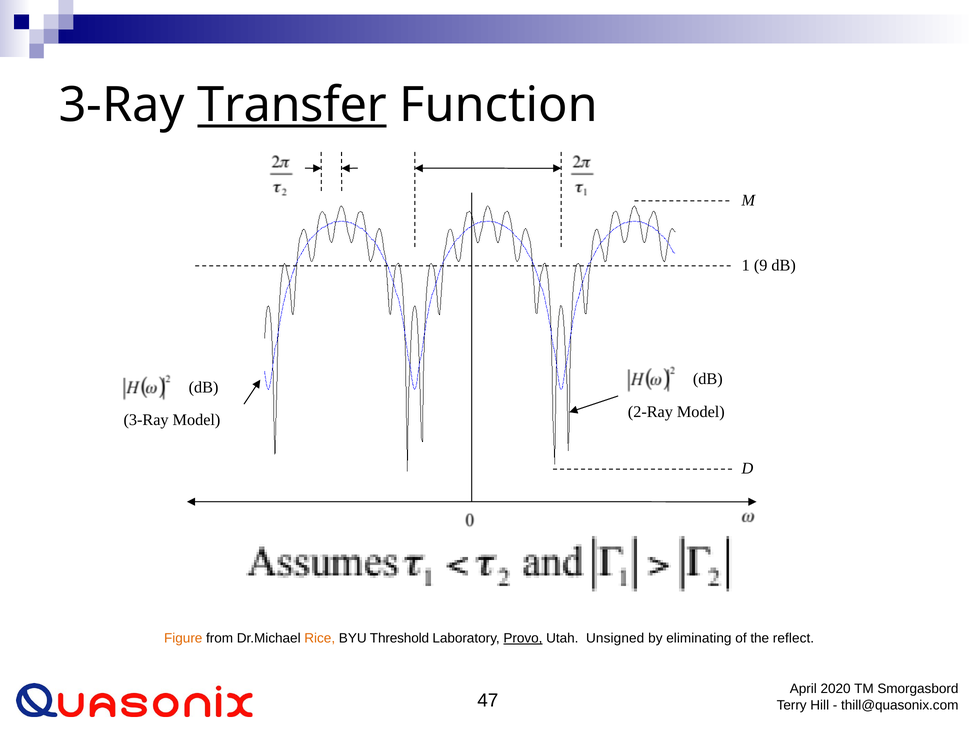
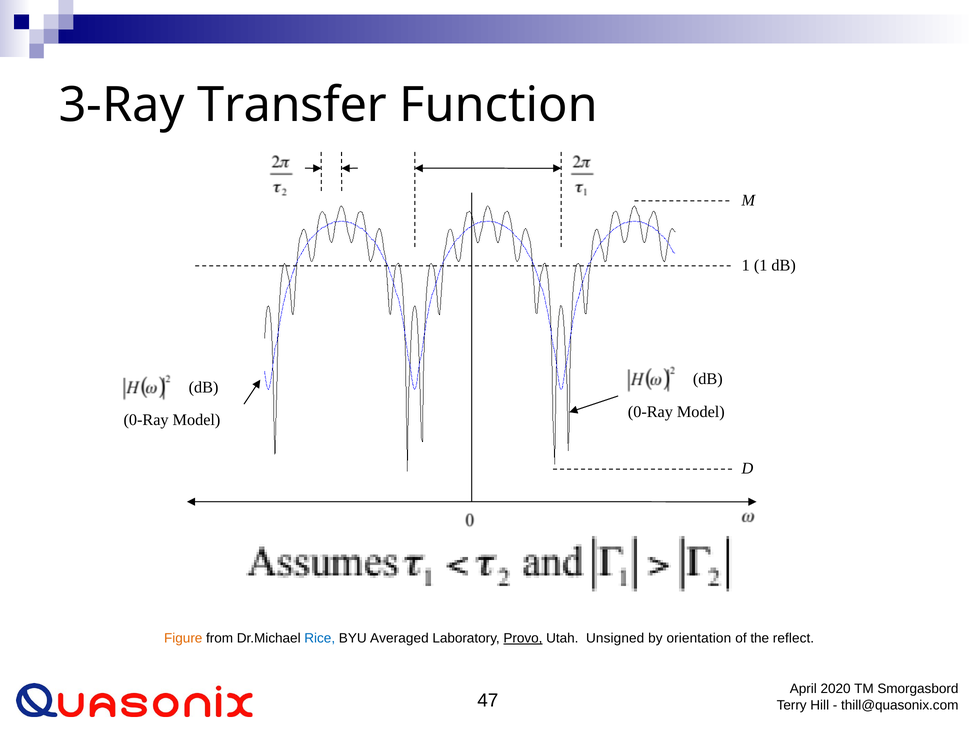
Transfer underline: present -> none (292, 105)
1 9: 9 -> 1 (761, 265)
2-Ray: 2-Ray -> 0-Ray (650, 412)
3-Ray: 3-Ray -> 0-Ray (146, 420)
Rice colour: orange -> blue (320, 638)
Threshold: Threshold -> Averaged (399, 638)
eliminating: eliminating -> orientation (699, 638)
